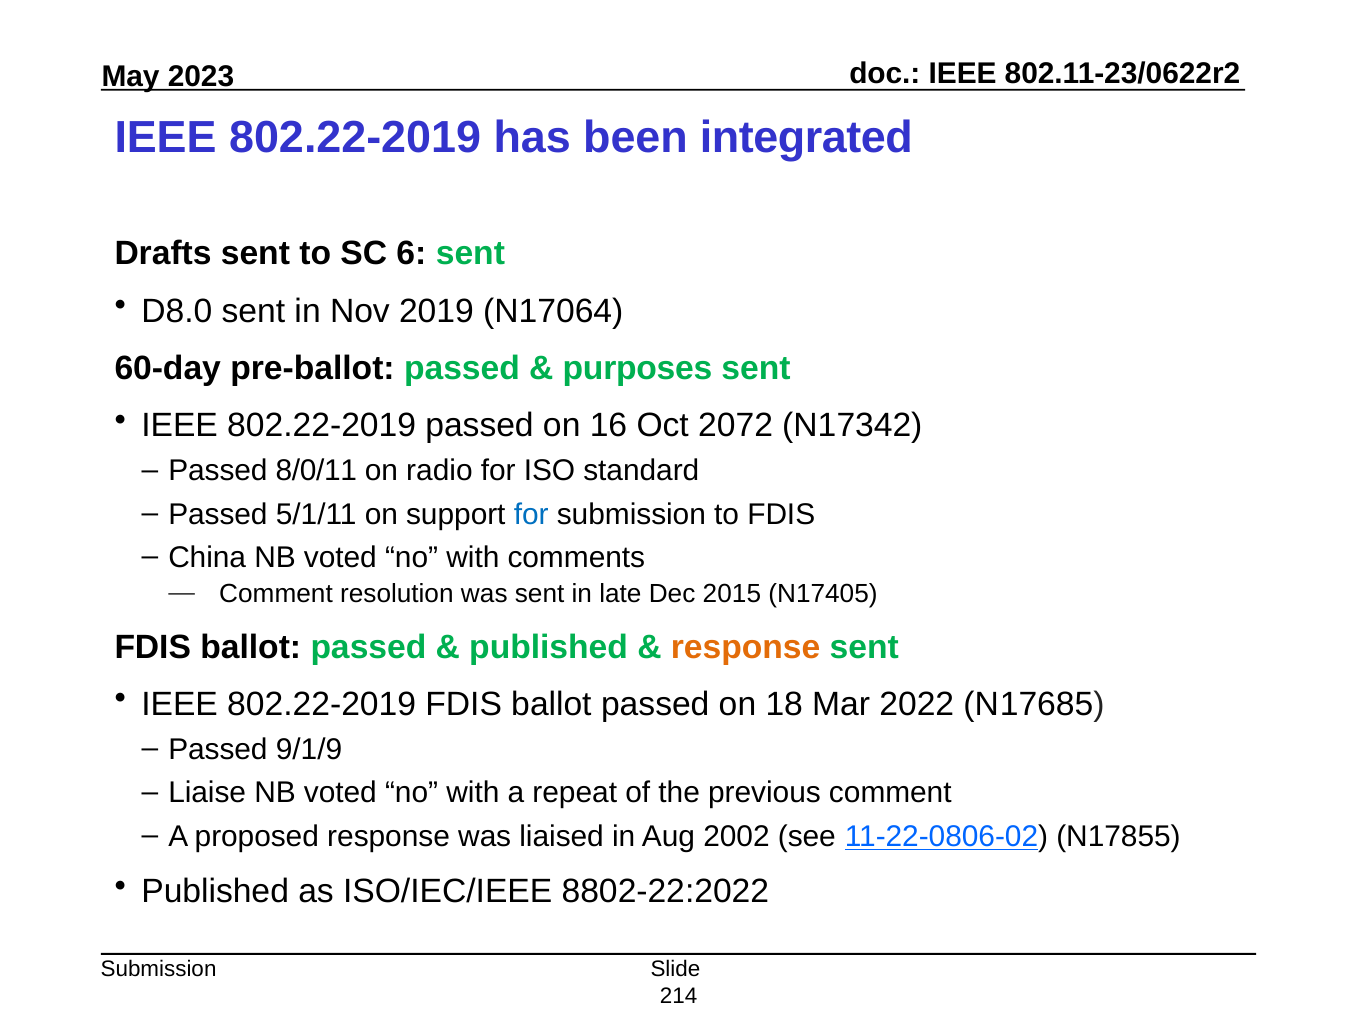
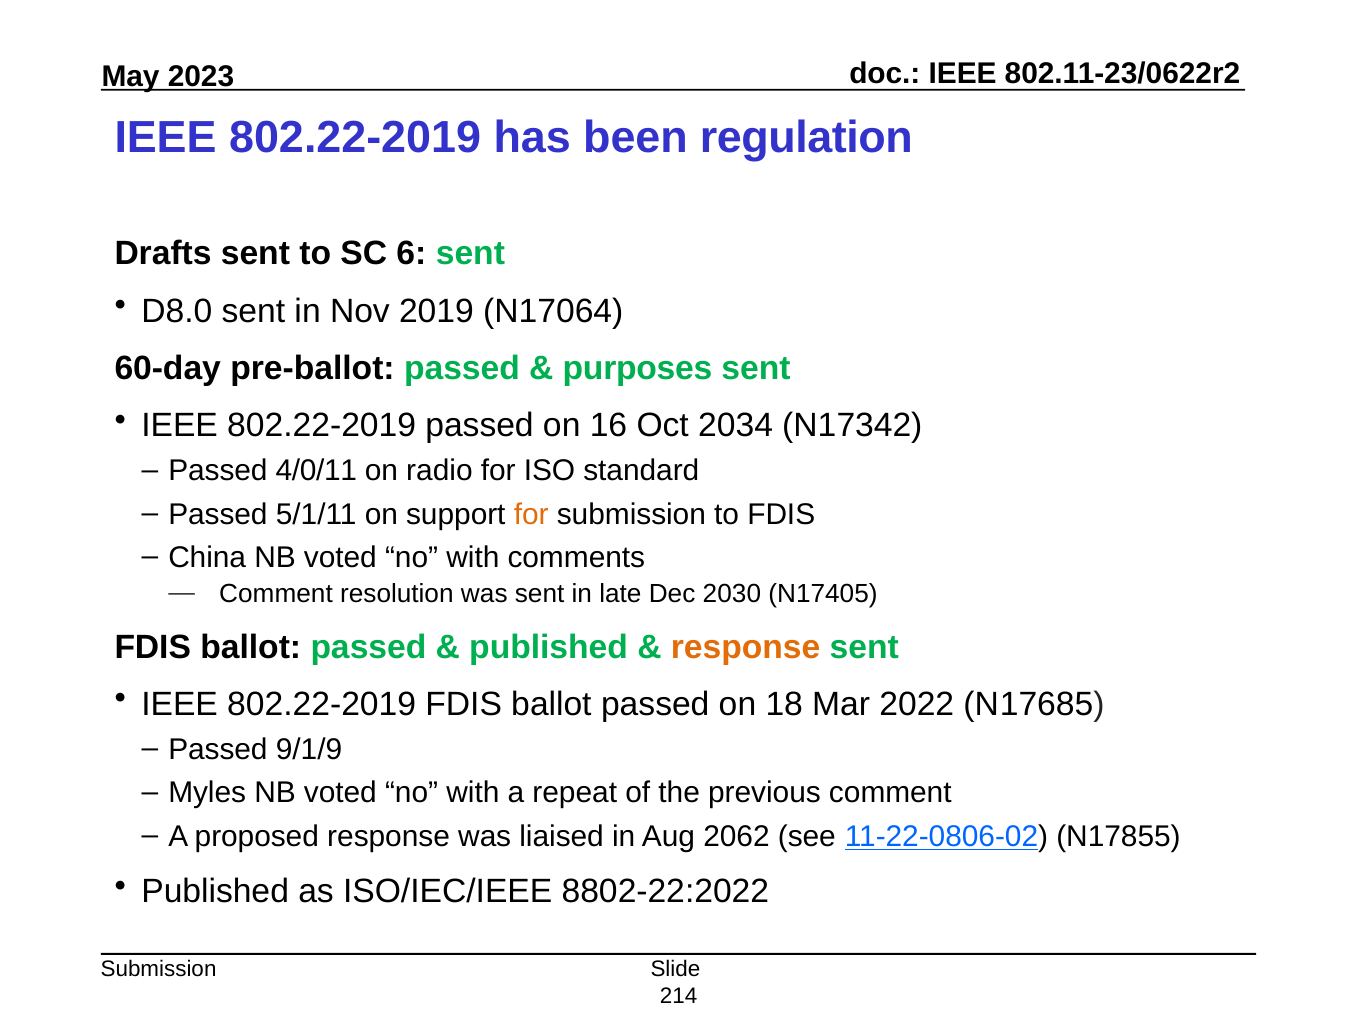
integrated: integrated -> regulation (806, 138)
2072: 2072 -> 2034 (736, 425)
8/0/11: 8/0/11 -> 4/0/11 (316, 471)
for colour: blue -> orange (531, 514)
2015: 2015 -> 2030 (732, 593)
Liaise: Liaise -> Myles (207, 793)
2002: 2002 -> 2062 (736, 836)
